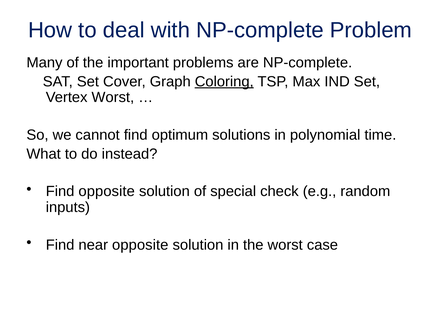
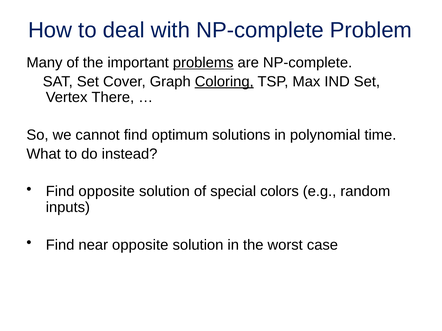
problems underline: none -> present (203, 63)
Vertex Worst: Worst -> There (113, 98)
check: check -> colors (279, 192)
